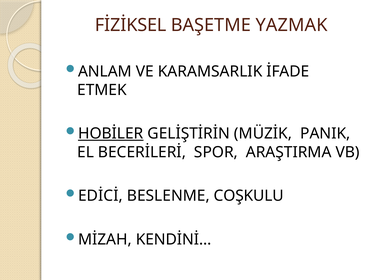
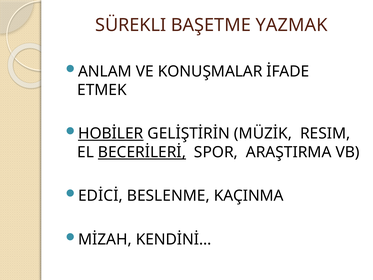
FİZİKSEL: FİZİKSEL -> SÜREKLI (131, 25)
KARAMSARLIK: KARAMSARLIK -> KONUŞMALAR (210, 71)
PANIK: PANIK -> RESIM (325, 133)
BECERİLERİ underline: none -> present (142, 152)
COŞKULU: COŞKULU -> KAÇINMA (249, 196)
